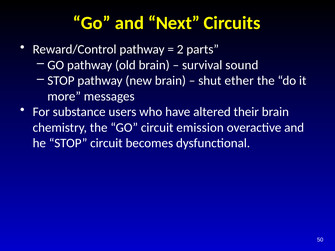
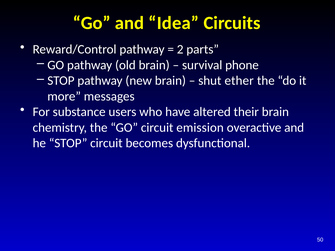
Next: Next -> Idea (174, 23)
sound: sound -> phone (242, 65)
